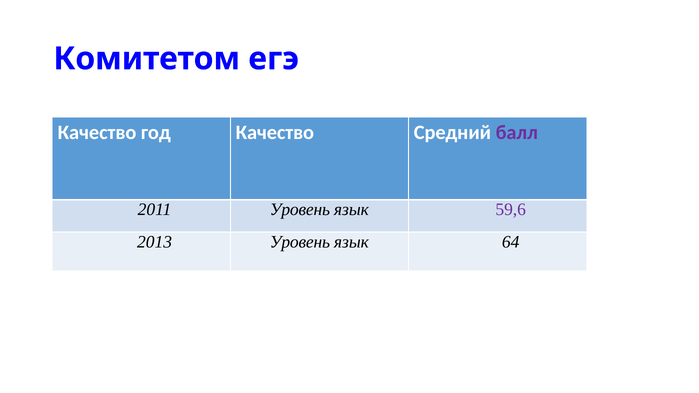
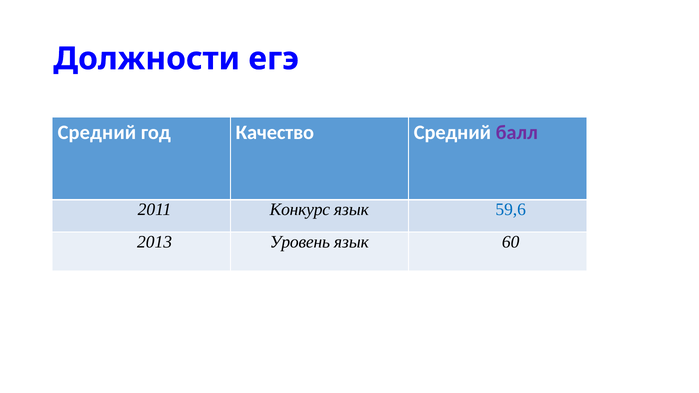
Комитетом: Комитетом -> Должности (147, 59)
Качество: Качество -> Средний (97, 133)
2011 Уровень: Уровень -> Конкурс (300, 210)
59,6 colour: purple -> blue (511, 210)
64: 64 -> 60 (511, 242)
